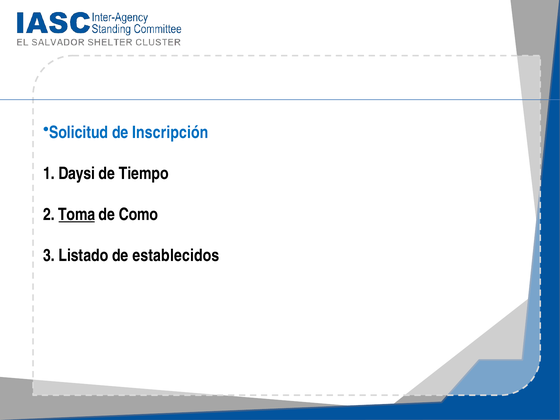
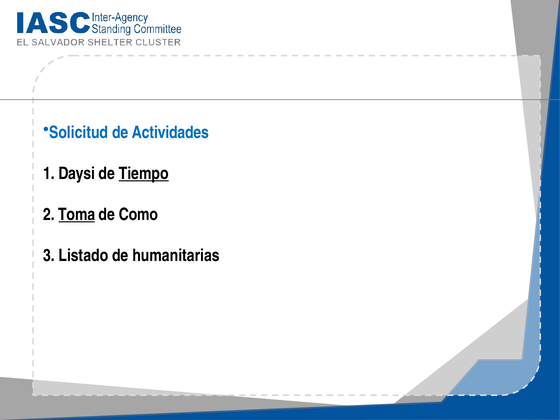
Inscripción: Inscripción -> Actividades (170, 132)
Tiempo underline: none -> present (144, 173)
establecidos: establecidos -> humanitarias (176, 256)
